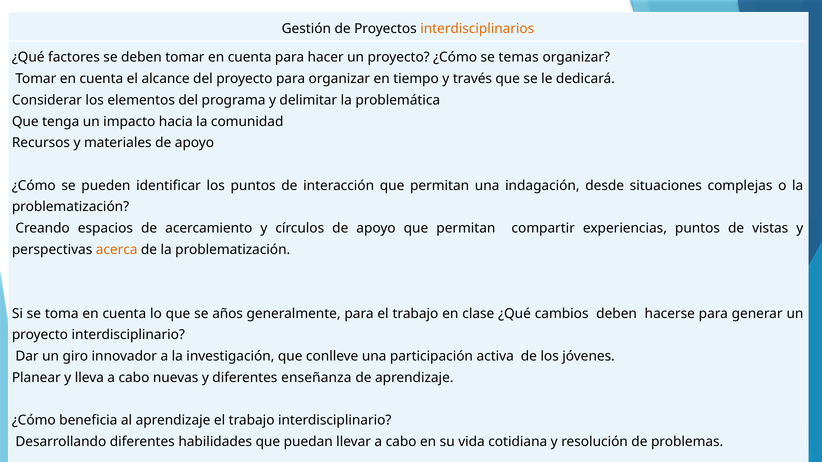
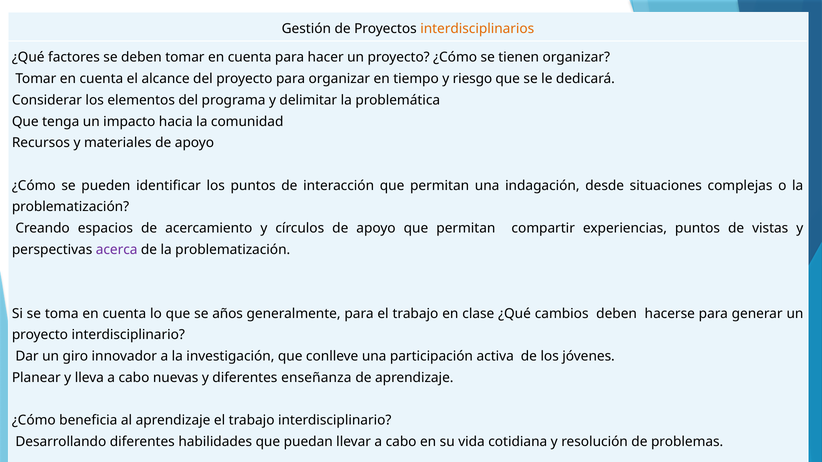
temas: temas -> tienen (519, 58)
través: través -> riesgo (472, 79)
acerca colour: orange -> purple (117, 250)
